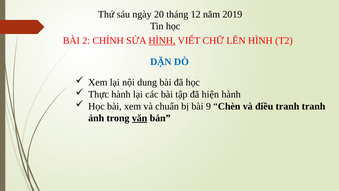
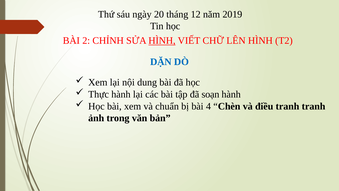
hiện: hiện -> soạn (210, 94)
9: 9 -> 4 (208, 106)
văn underline: present -> none (140, 118)
